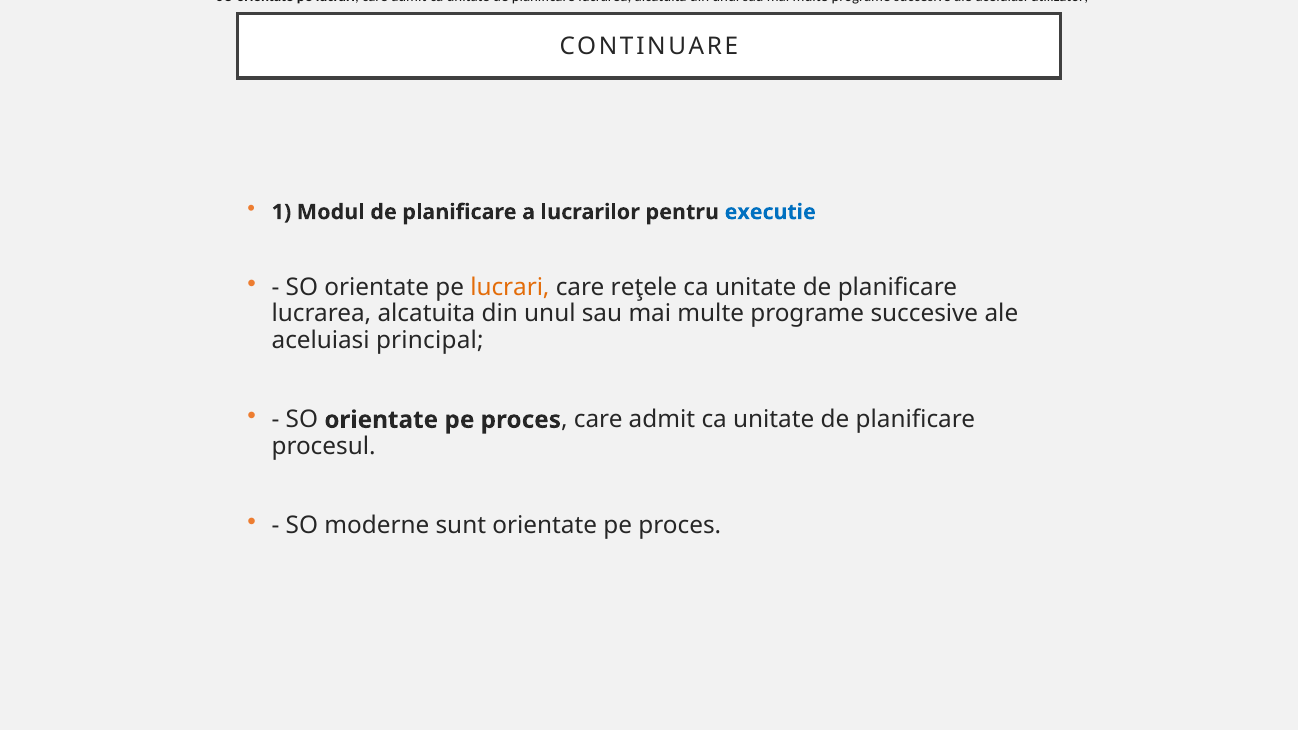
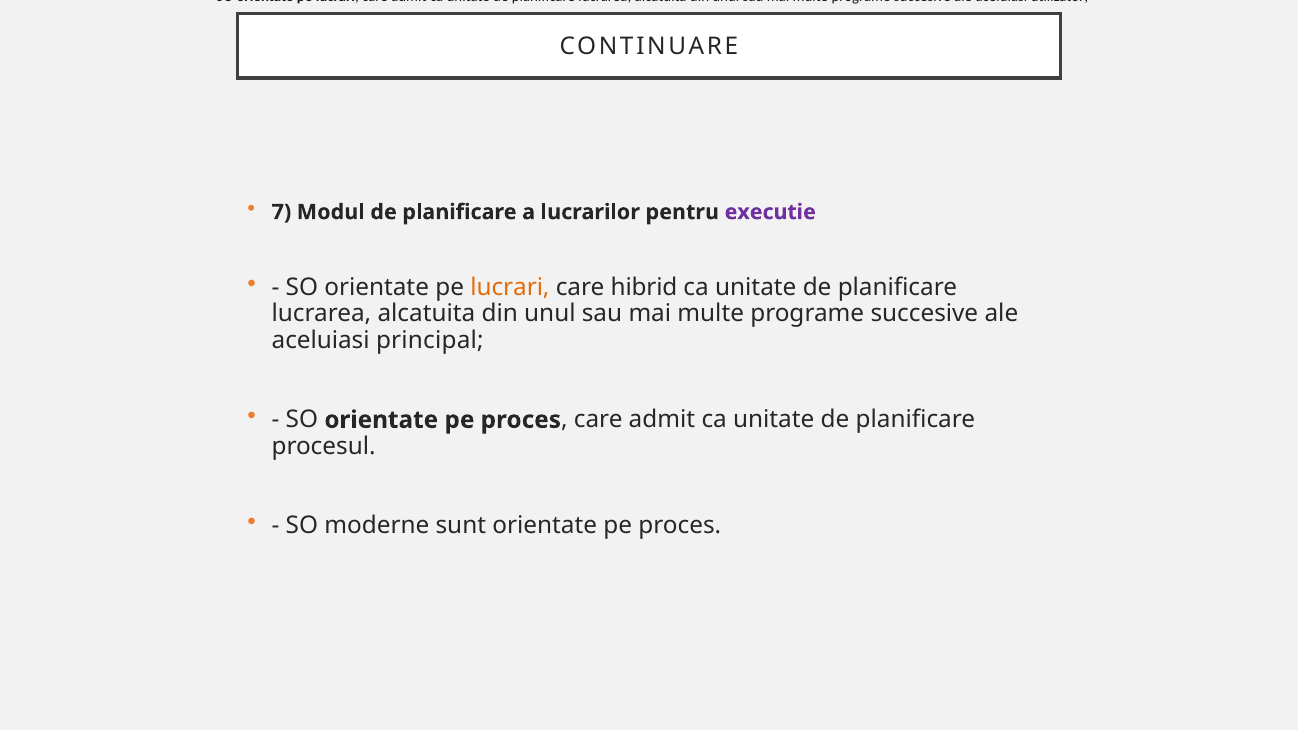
1: 1 -> 7 (281, 212)
executie colour: blue -> purple (770, 212)
reţele: reţele -> hibrid (644, 288)
